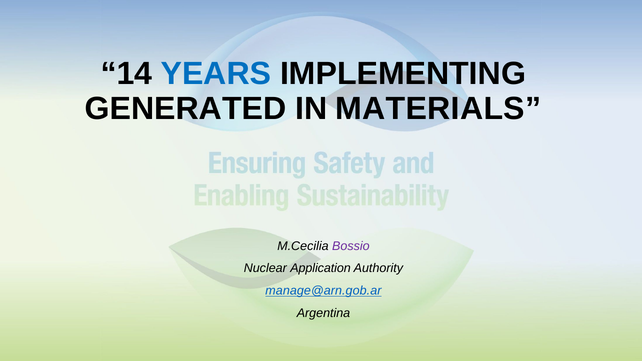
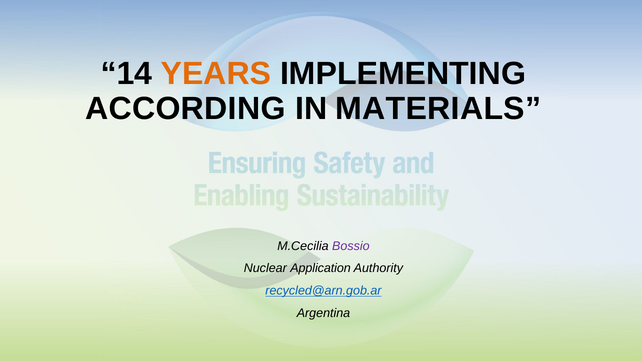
YEARS colour: blue -> orange (216, 74)
GENERATED: GENERATED -> ACCORDING (185, 109)
manage@arn.gob.ar: manage@arn.gob.ar -> recycled@arn.gob.ar (323, 291)
